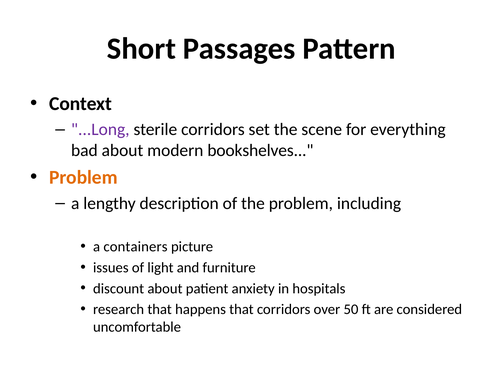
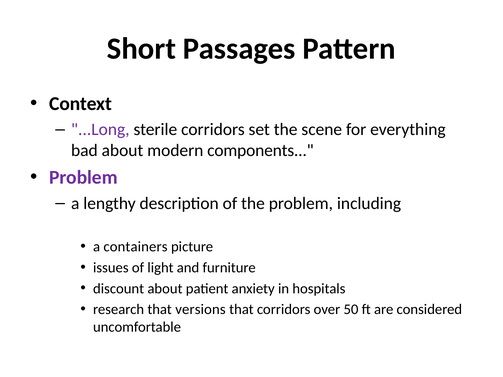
bookshelves: bookshelves -> components (260, 151)
Problem colour: orange -> purple (83, 177)
happens: happens -> versions (200, 310)
